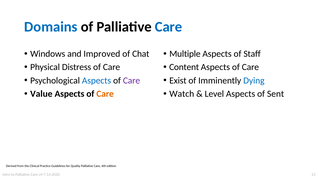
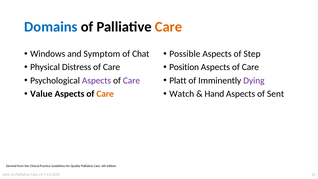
Care colour: blue -> orange (169, 27)
Improved: Improved -> Symptom (102, 54)
Multiple: Multiple -> Possible (185, 54)
Staff: Staff -> Step (252, 54)
Content: Content -> Position (184, 67)
Aspects colour: blue -> purple (97, 80)
Exist: Exist -> Platt (178, 80)
Dying colour: blue -> purple (254, 80)
Level: Level -> Hand (214, 94)
